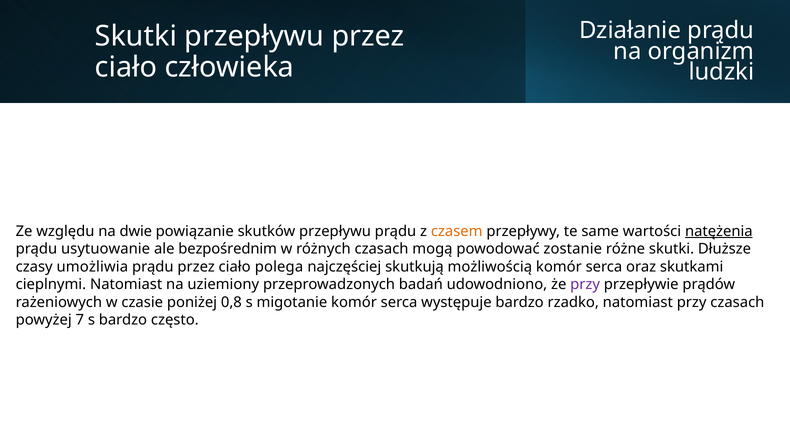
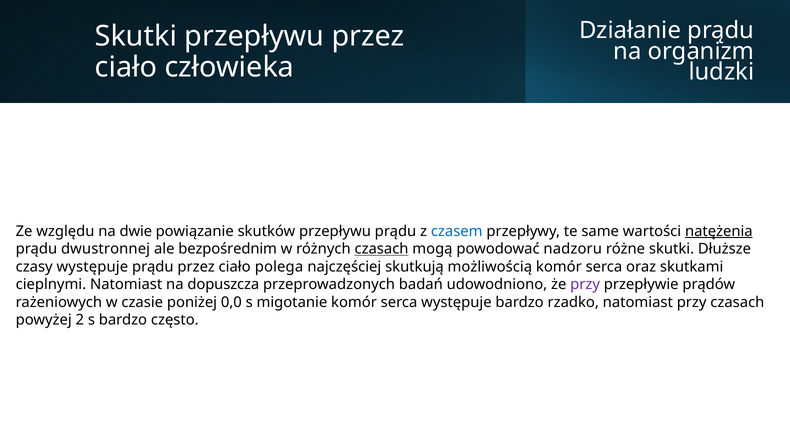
czasem colour: orange -> blue (457, 231)
usytuowanie: usytuowanie -> dwustronnej (106, 249)
czasach underline: none -> present (382, 249)
zostanie: zostanie -> nadzoru (573, 249)
czasy umożliwia: umożliwia -> występuje (92, 267)
uziemiony: uziemiony -> dopuszcza (223, 285)
0,8: 0,8 -> 0,0 (231, 302)
7: 7 -> 2 (80, 320)
